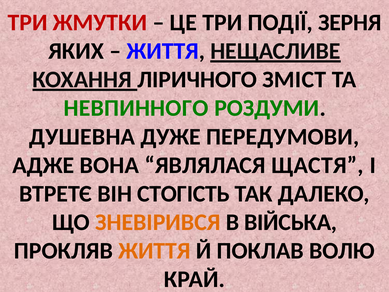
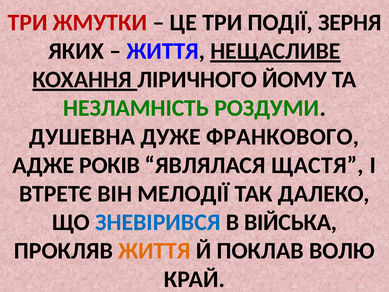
ЗМІСТ: ЗМІСТ -> ЙОМУ (294, 80)
НЕВПИННОГО: НЕВПИННОГО -> НЕЗЛАМНІСТЬ (136, 108)
ПЕРЕДУМОВИ: ПЕРЕДУМОВИ -> ФРАНКОВОГО (283, 137)
ВОНА: ВОНА -> РОКІВ (110, 165)
СТОГІСТЬ: СТОГІСТЬ -> МЕЛОДІЇ (183, 194)
ЗНЕВІРИВСЯ colour: orange -> blue (158, 222)
